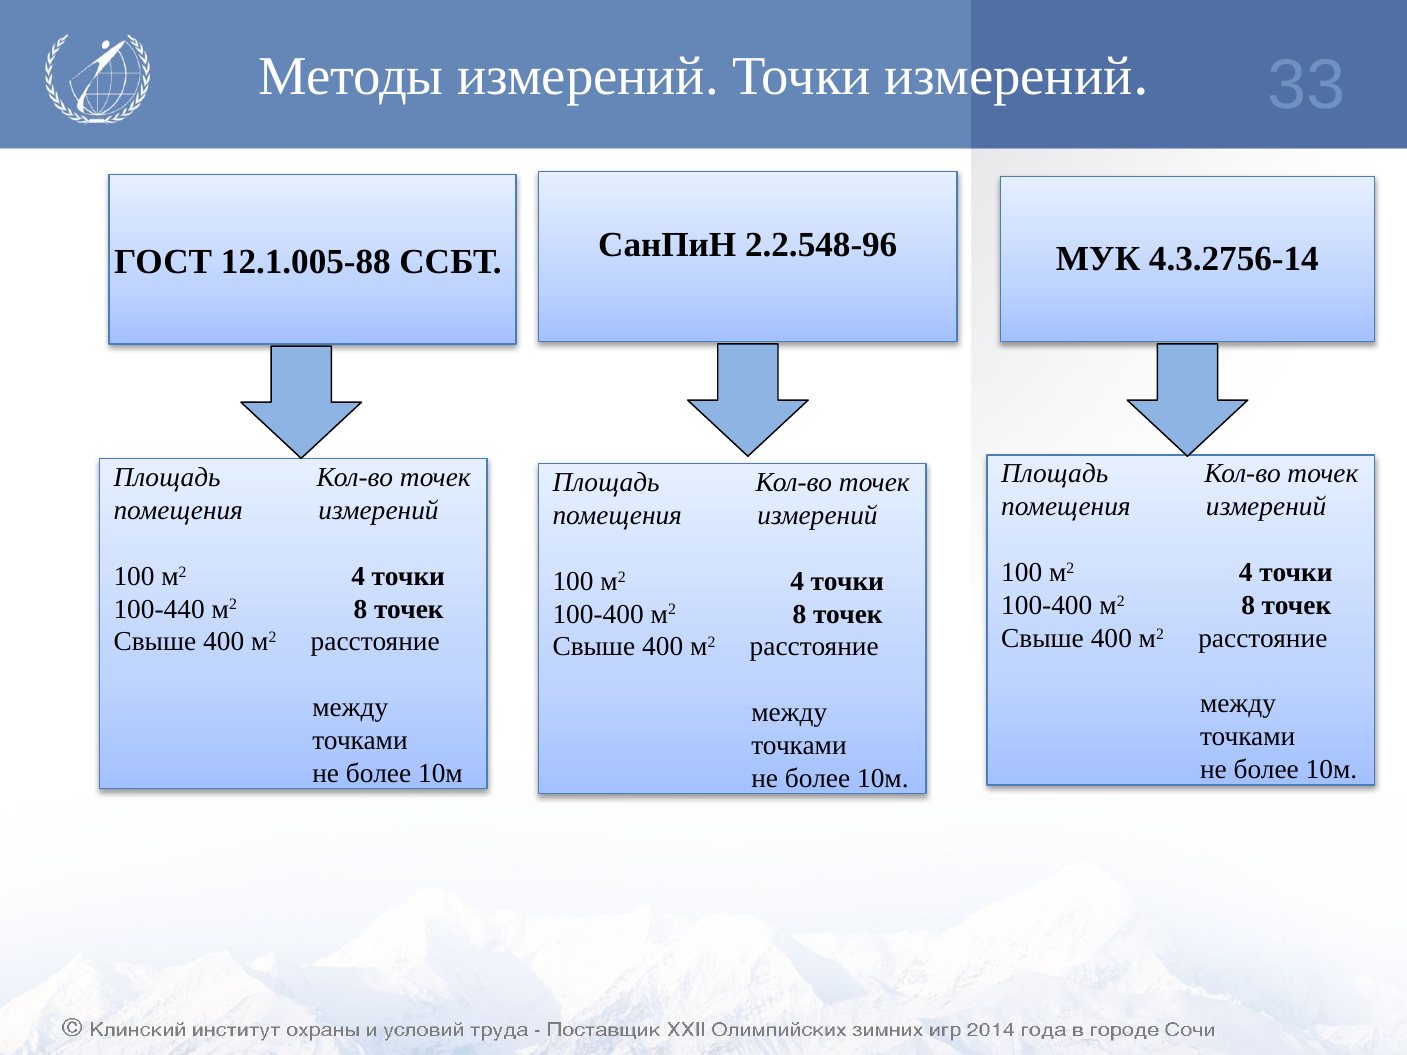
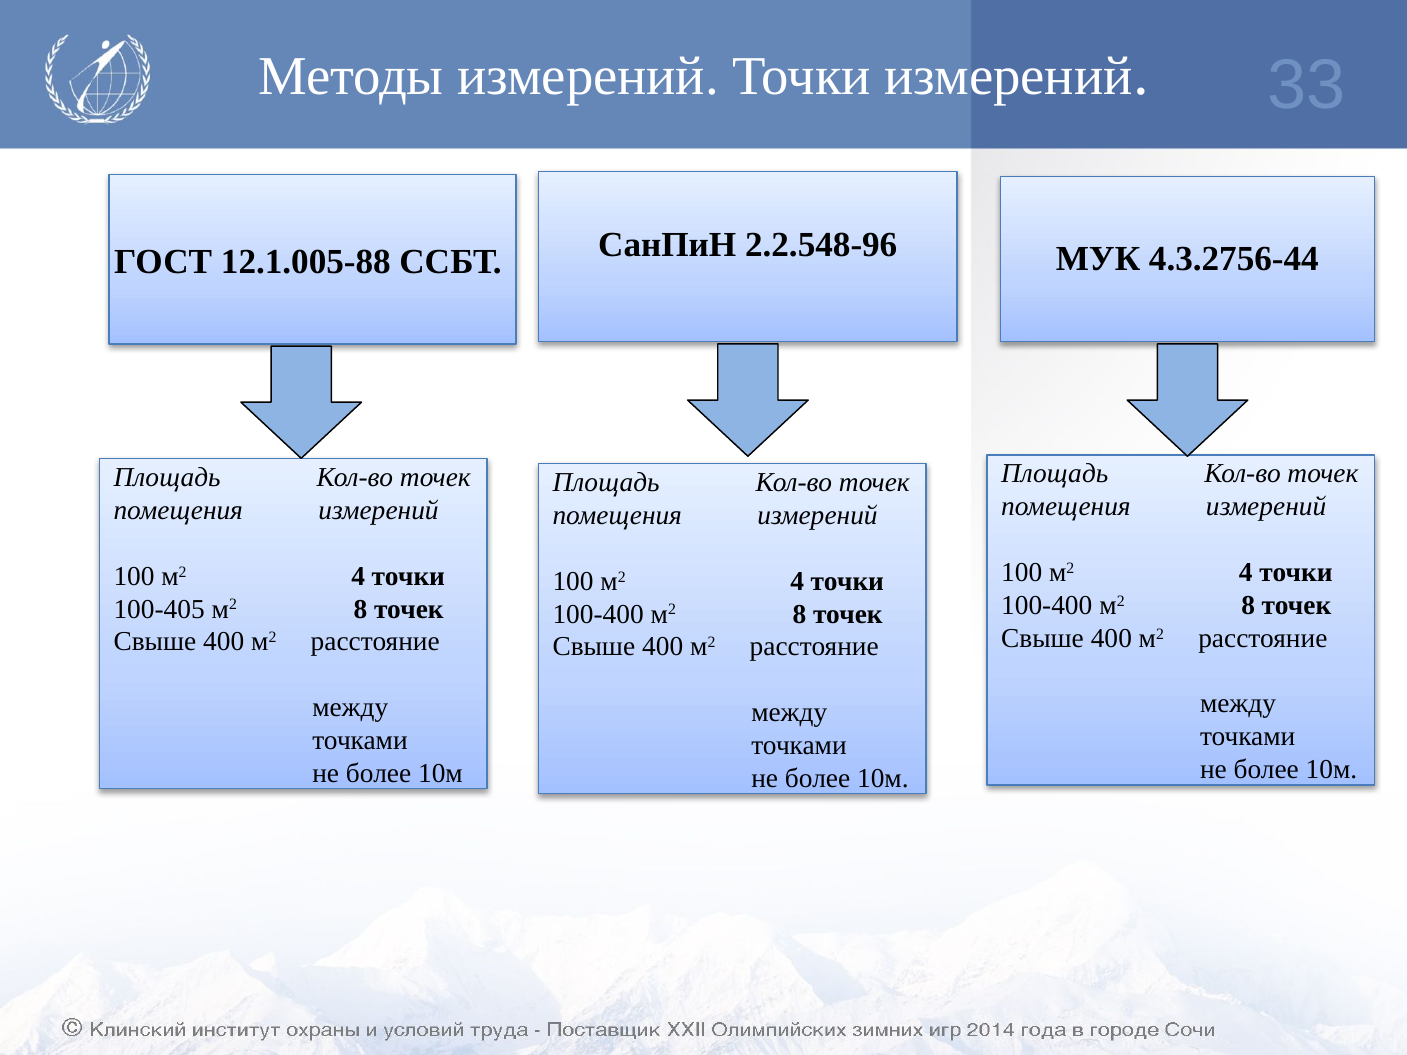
4.3.2756-14: 4.3.2756-14 -> 4.3.2756-44 (1234, 259)
100-440: 100-440 -> 100-405 (159, 609)
